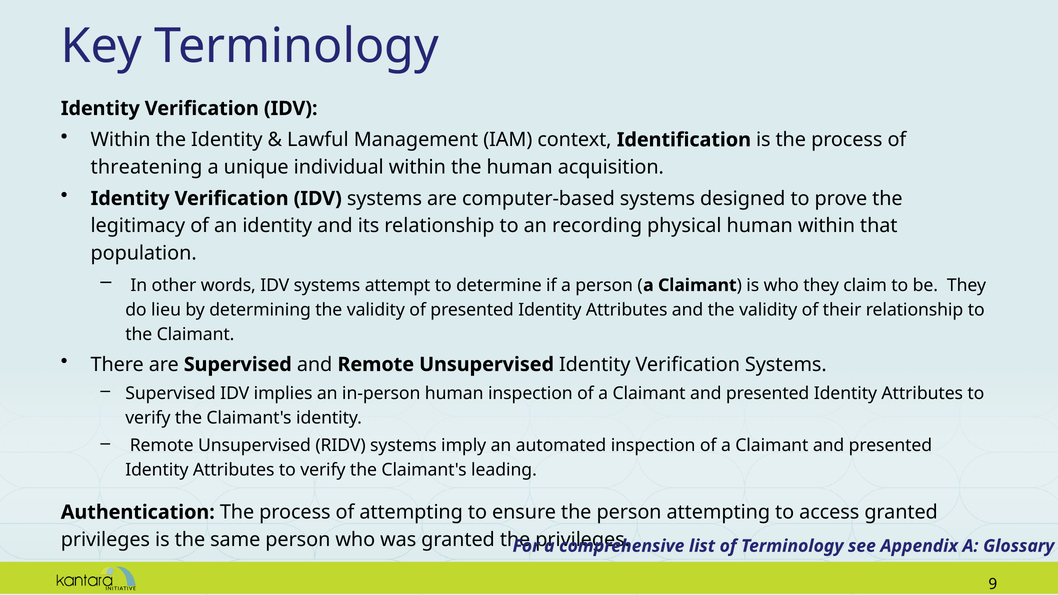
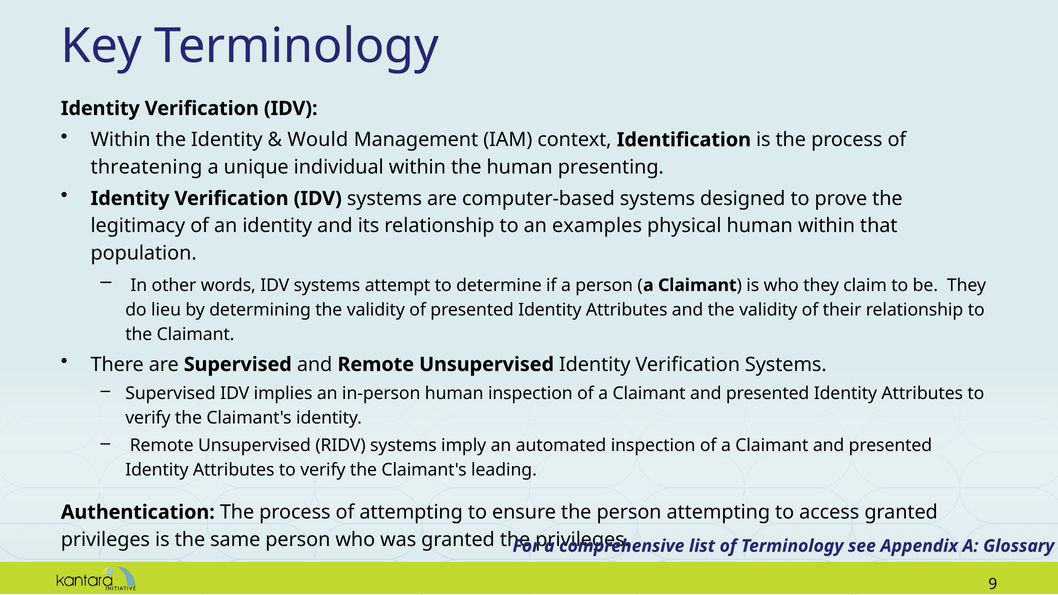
Lawful: Lawful -> Would (318, 140)
acquisition: acquisition -> presenting (611, 167)
recording: recording -> examples (597, 226)
